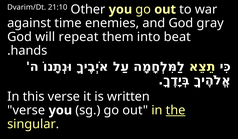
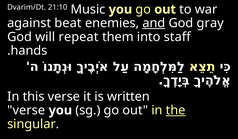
Other: Other -> Music (88, 9)
time: time -> beat (68, 23)
and underline: none -> present (154, 23)
beat: beat -> staff (177, 37)
